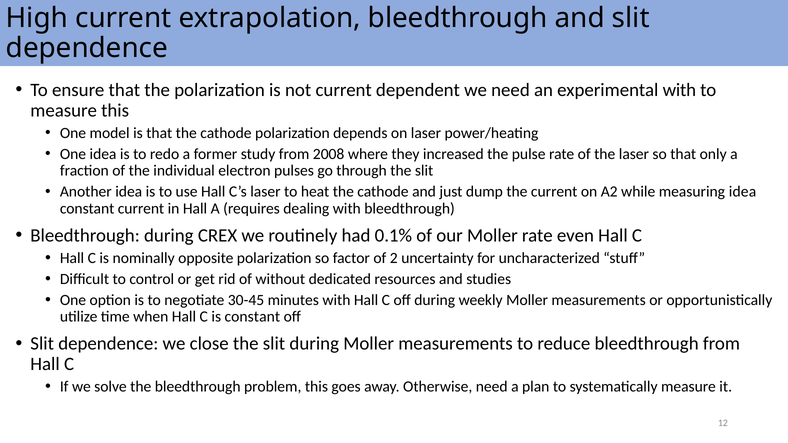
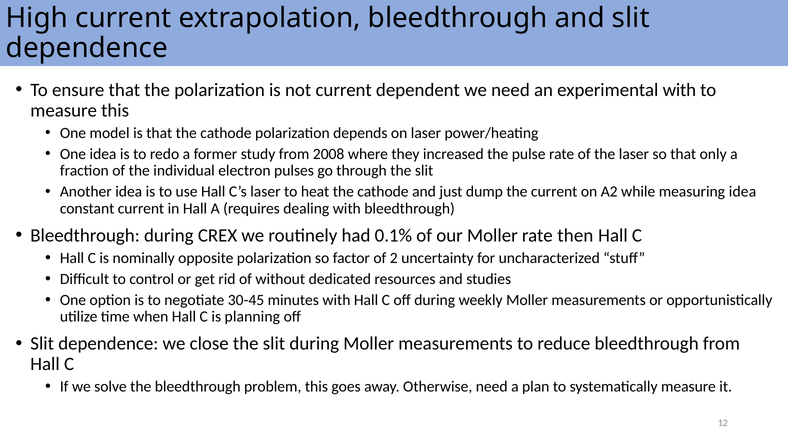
even: even -> then (575, 235)
is constant: constant -> planning (252, 317)
